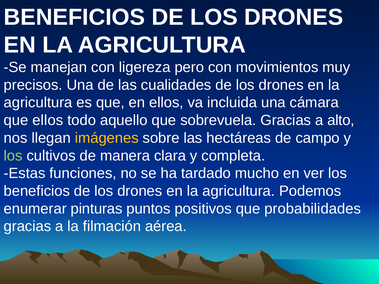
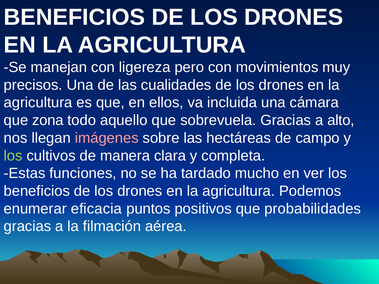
que ellos: ellos -> zona (48, 120)
imágenes colour: yellow -> pink (107, 138)
pinturas: pinturas -> eficacia (96, 209)
